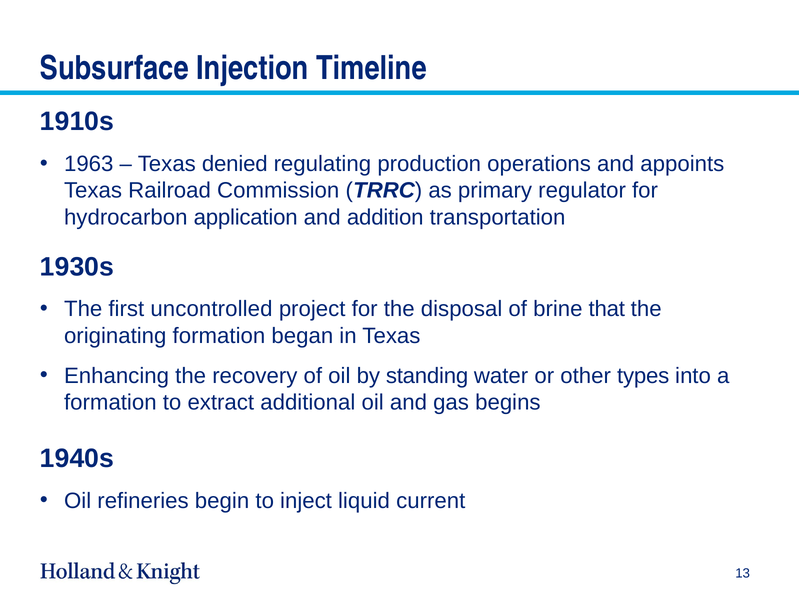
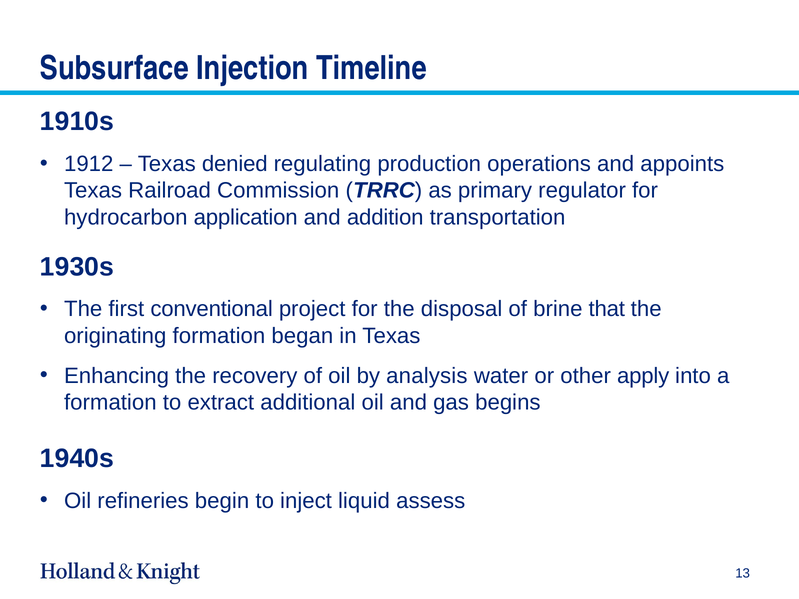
1963: 1963 -> 1912 (89, 164)
uncontrolled: uncontrolled -> conventional (212, 309)
standing: standing -> analysis (427, 376)
types: types -> apply (643, 376)
current: current -> assess (431, 501)
